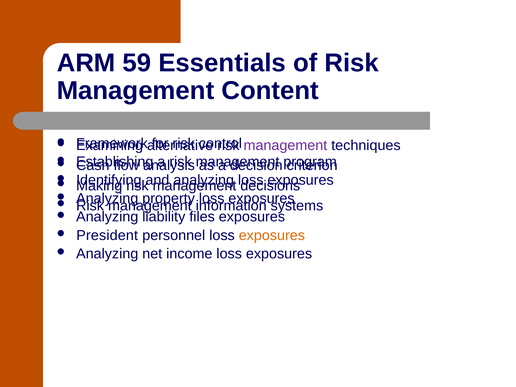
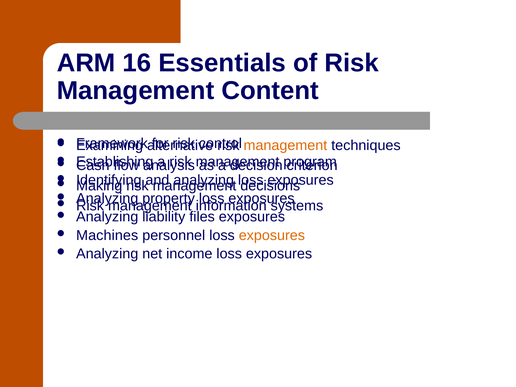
59: 59 -> 16 (137, 63)
management colour: purple -> orange (285, 145)
President: President -> Machines (107, 235)
